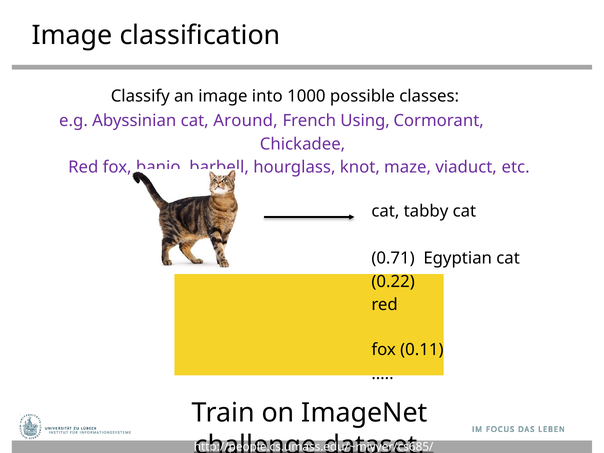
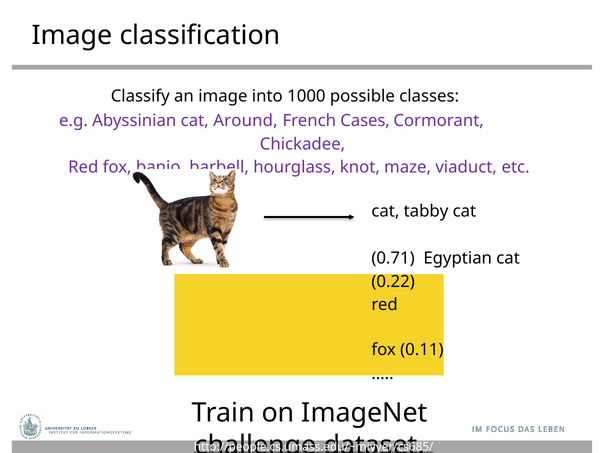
Using: Using -> Cases (365, 121)
